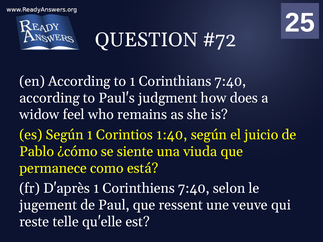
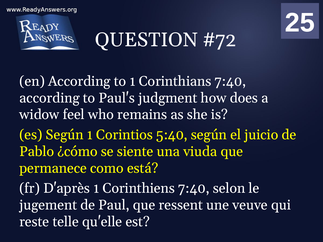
1:40: 1:40 -> 5:40 (172, 135)
